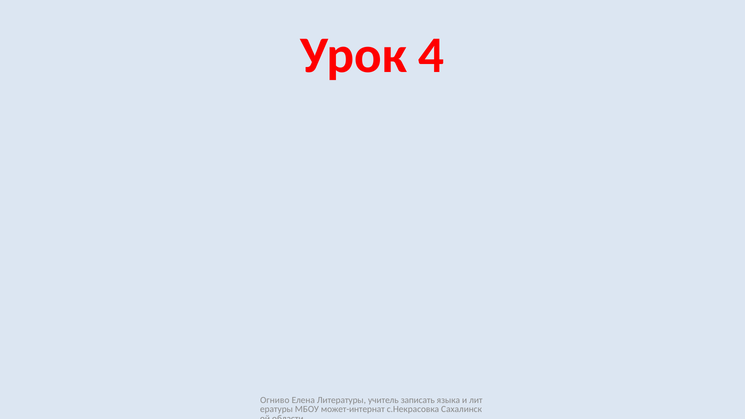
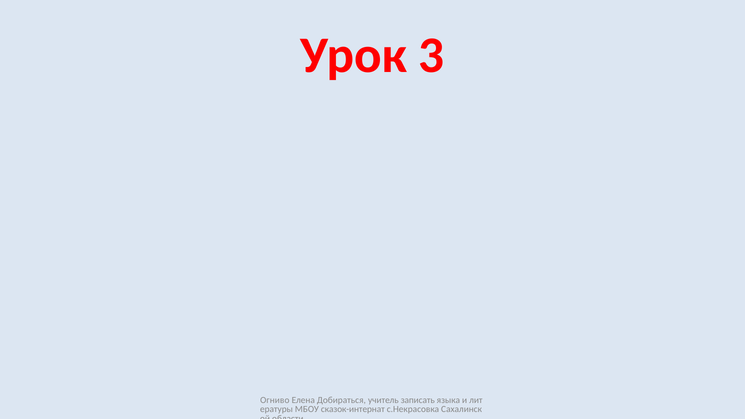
4: 4 -> 3 (431, 55)
Литературы: Литературы -> Добираться (341, 400)
может-интернат: может-интернат -> сказок-интернат (353, 409)
